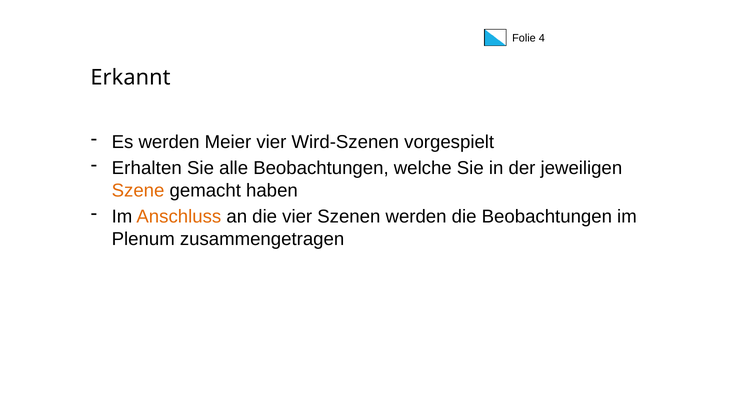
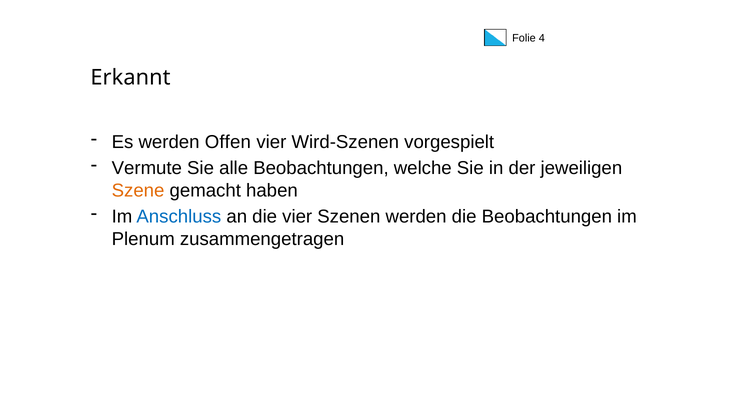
Meier: Meier -> Offen (228, 142)
Erhalten: Erhalten -> Vermute (147, 168)
Anschluss colour: orange -> blue (179, 216)
